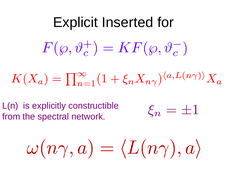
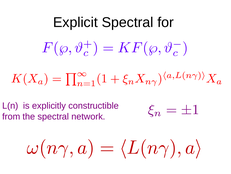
Explicit Inserted: Inserted -> Spectral (128, 22)
